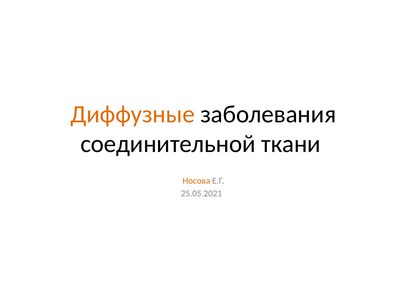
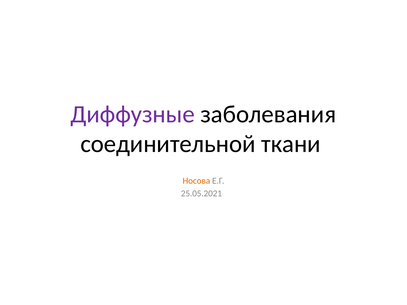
Диффузные colour: orange -> purple (133, 114)
